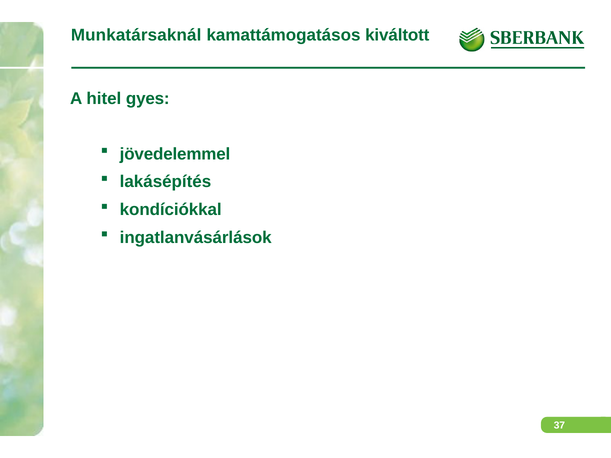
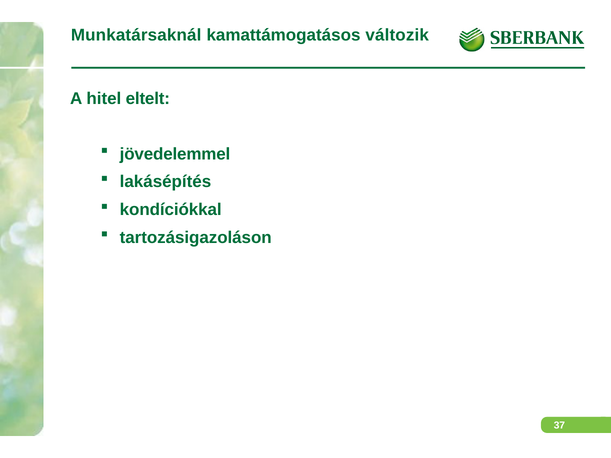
kiváltott: kiváltott -> változik (397, 35)
gyes: gyes -> eltelt (148, 98)
ingatlanvásárlások: ingatlanvásárlások -> tartozásigazoláson (196, 238)
